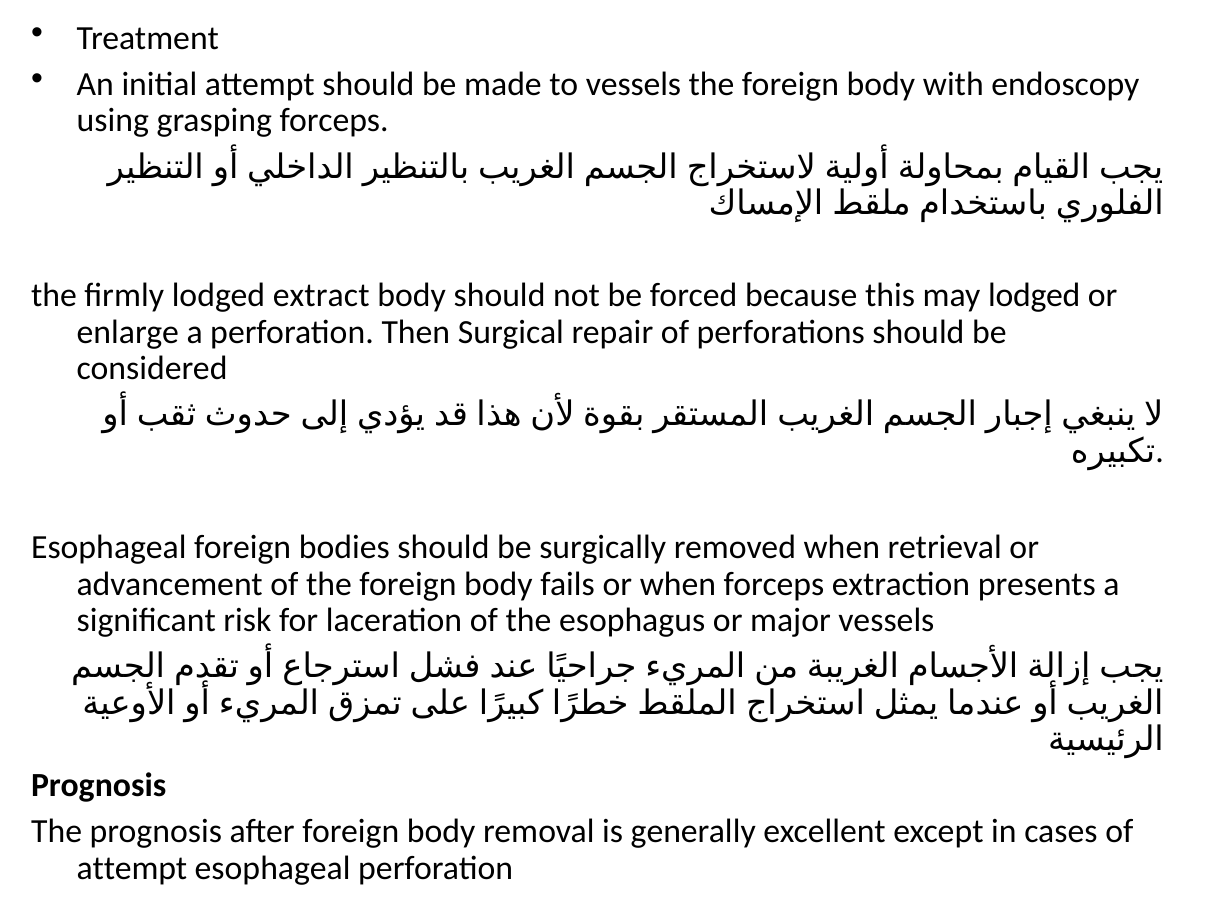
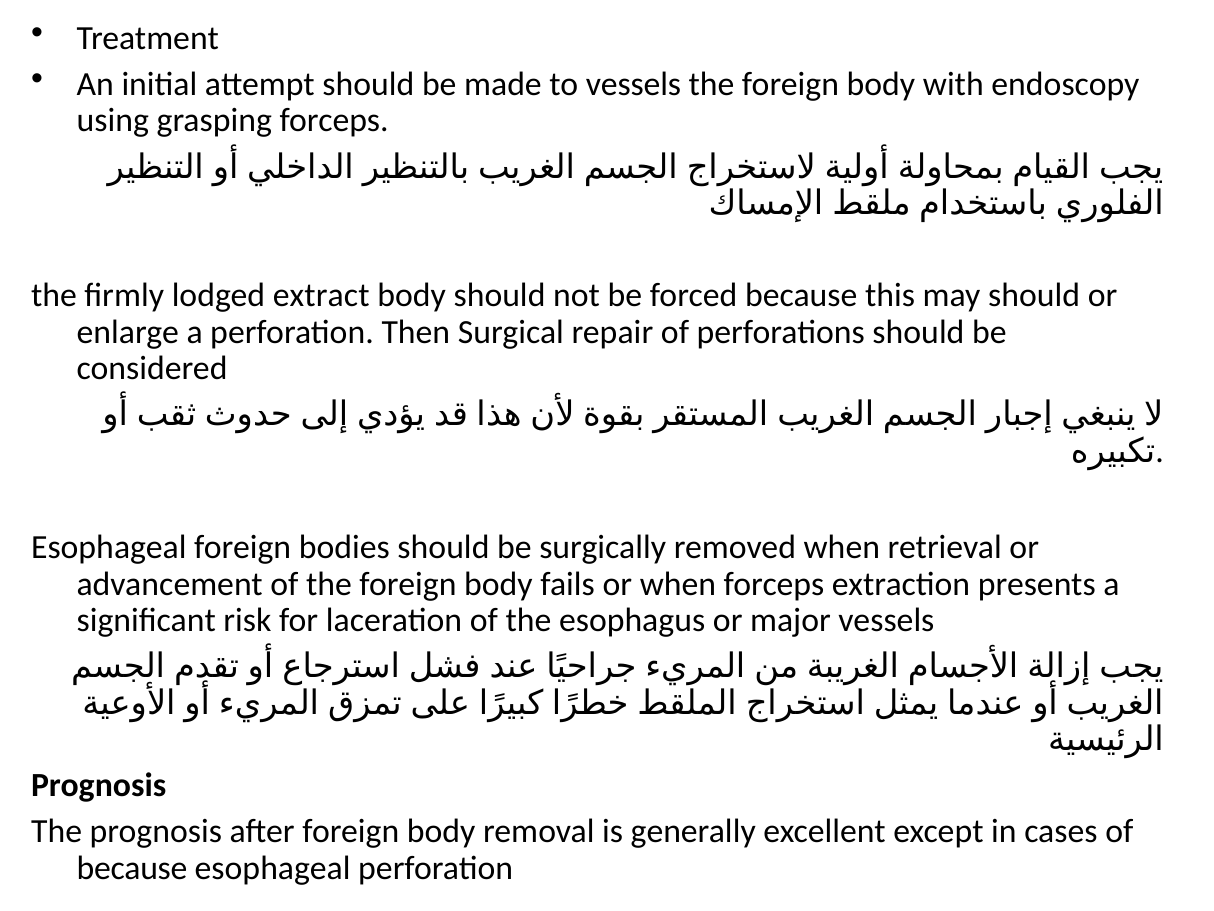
may lodged: lodged -> should (1034, 295)
attempt: attempt -> because (132, 868)
